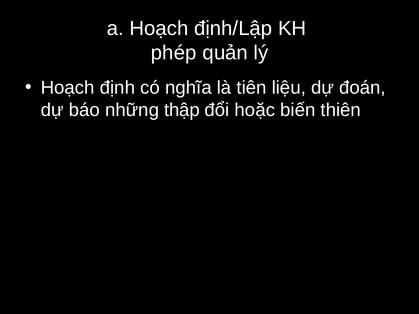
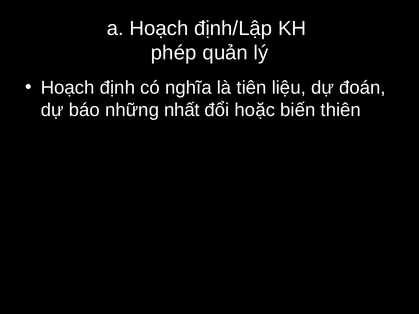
thập: thập -> nhất (182, 110)
